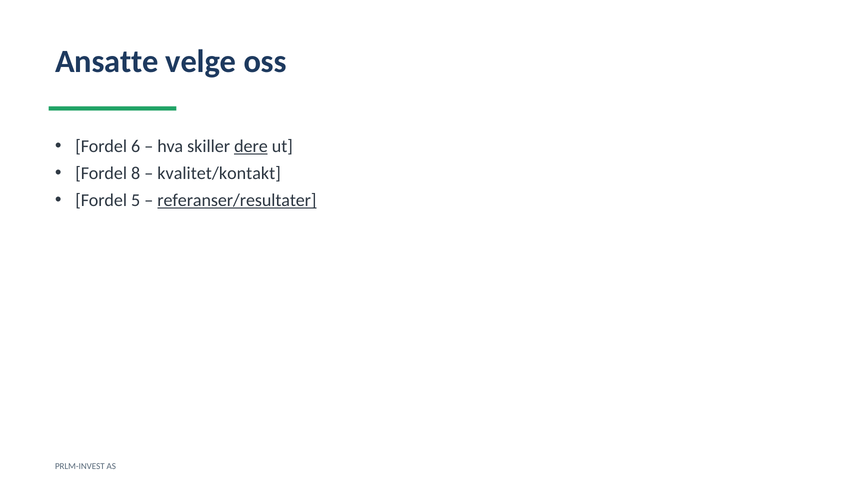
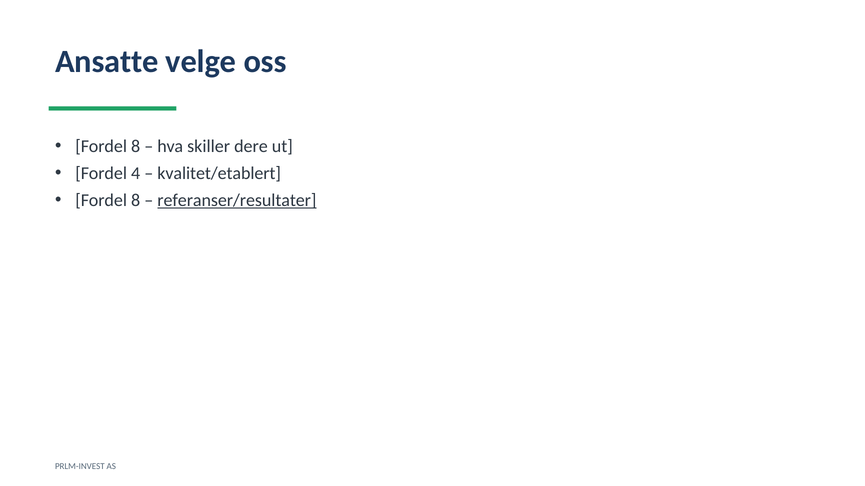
6: 6 -> 8 (136, 147)
dere underline: present -> none (251, 147)
8: 8 -> 4 (136, 174)
kvalitet/kontakt: kvalitet/kontakt -> kvalitet/etablert (219, 174)
5: 5 -> 8 (136, 201)
